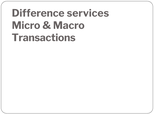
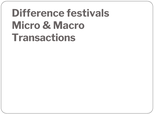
services: services -> festivals (88, 13)
